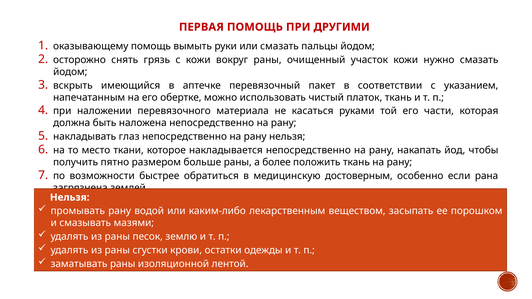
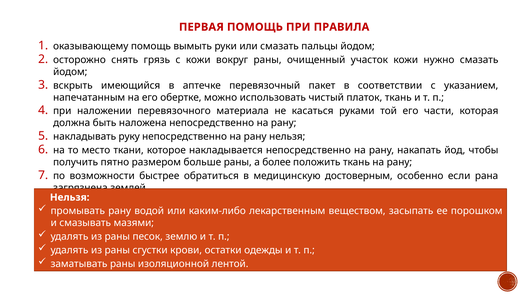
ДPУГИМИ: ДPУГИМИ -> ПРАВИЛА (341, 27)
глаз: глаз -> руку (129, 137)
